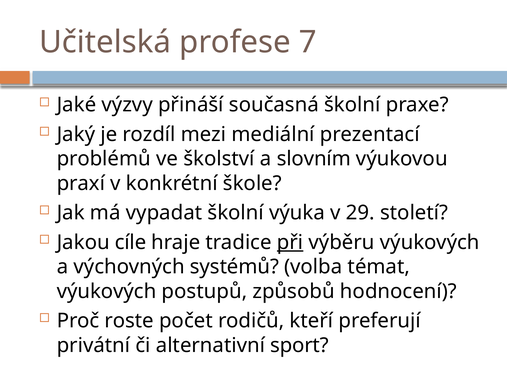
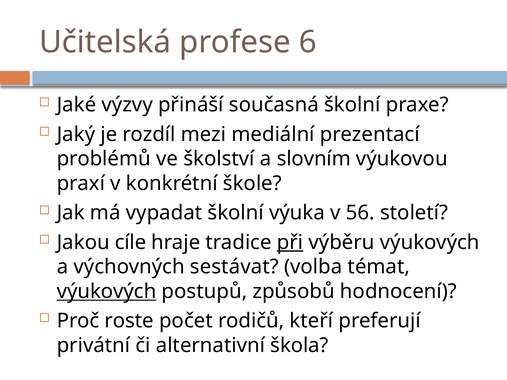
7: 7 -> 6 (308, 42)
29: 29 -> 56 (360, 213)
systémů: systémů -> sestávat (234, 267)
výukových underline: none -> present (107, 292)
sport: sport -> škola (299, 346)
